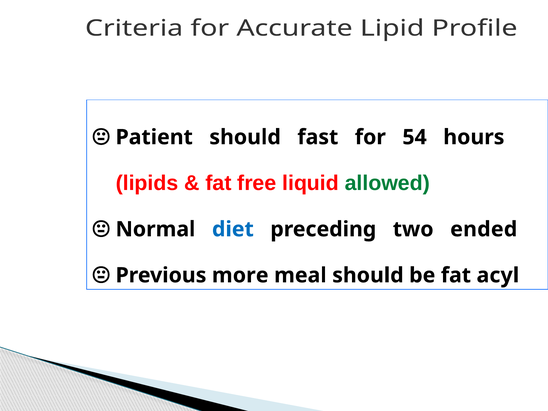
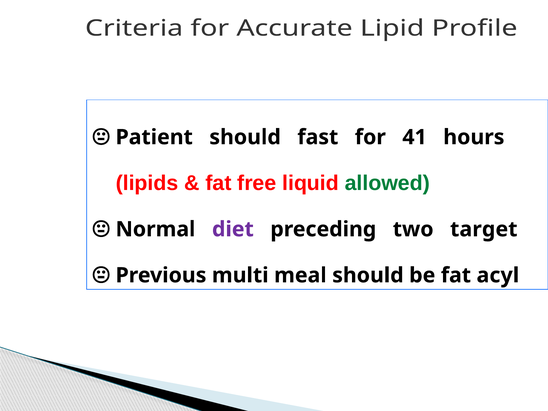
54: 54 -> 41 (415, 137)
diet colour: blue -> purple (233, 229)
ended: ended -> target (484, 229)
more: more -> multi (240, 275)
